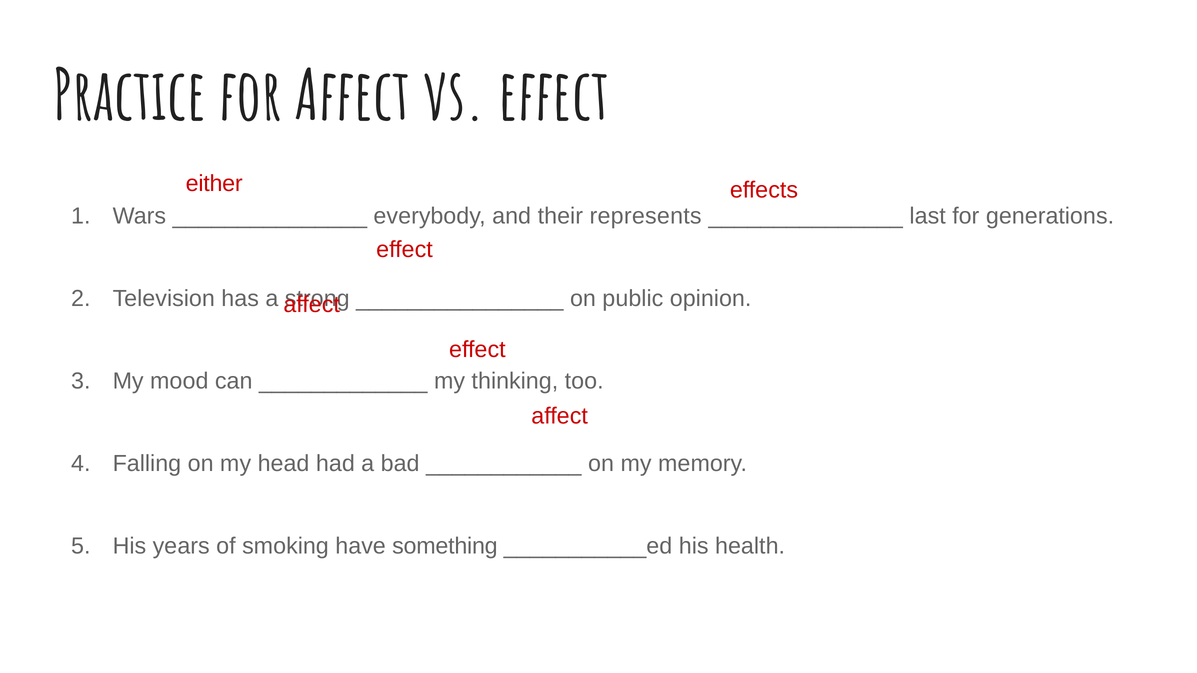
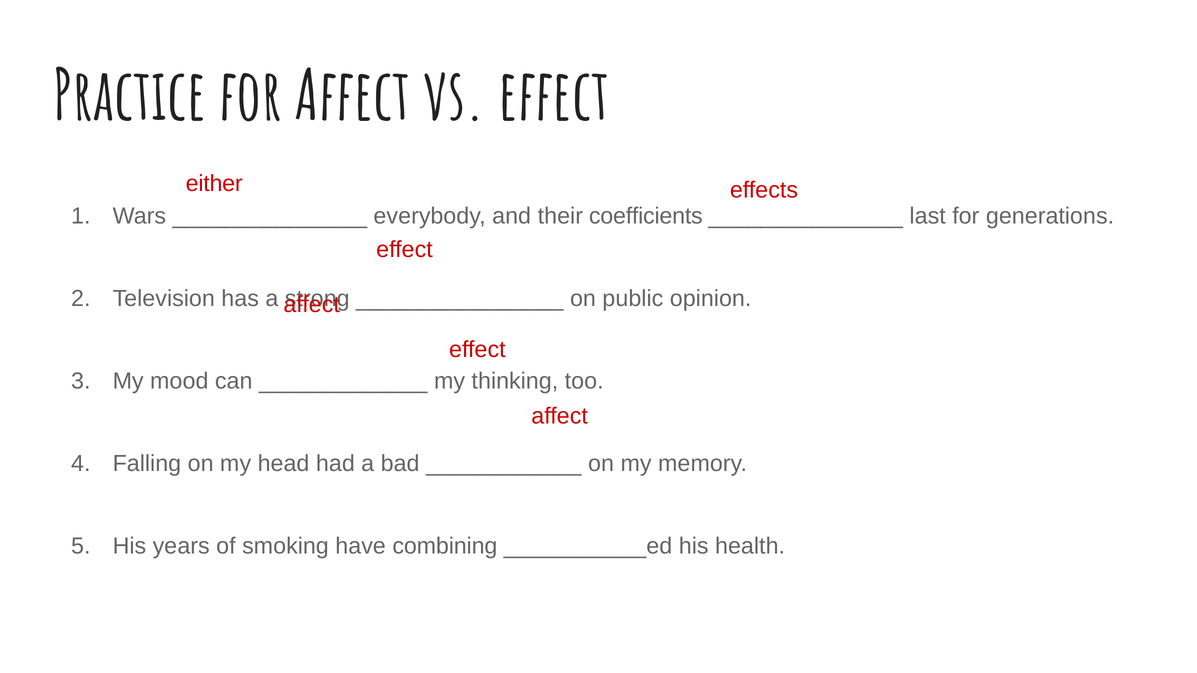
represents: represents -> coefficients (646, 216)
something: something -> combining (445, 546)
